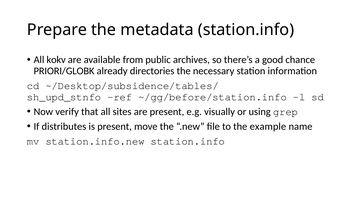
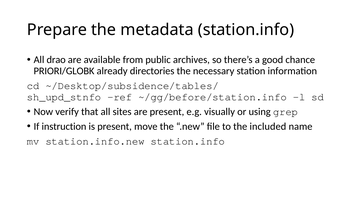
kokv: kokv -> drao (56, 60)
distributes: distributes -> instruction (64, 127)
example: example -> included (268, 127)
